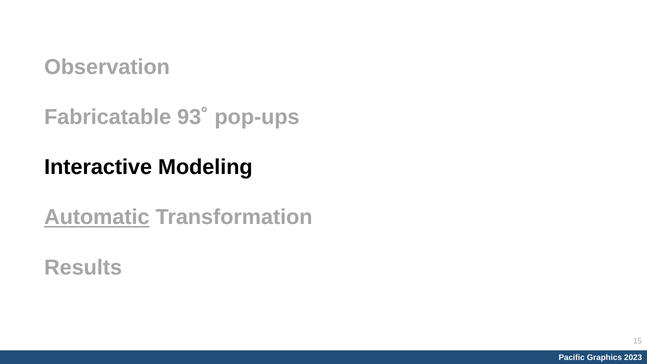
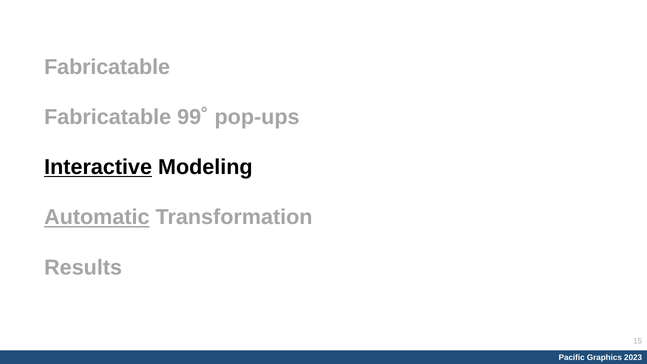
Observation: Observation -> Fabricatable (107, 67)
93˚: 93˚ -> 99˚ (193, 117)
Interactive underline: none -> present (98, 167)
